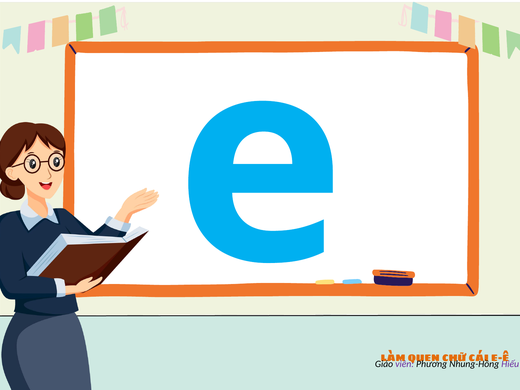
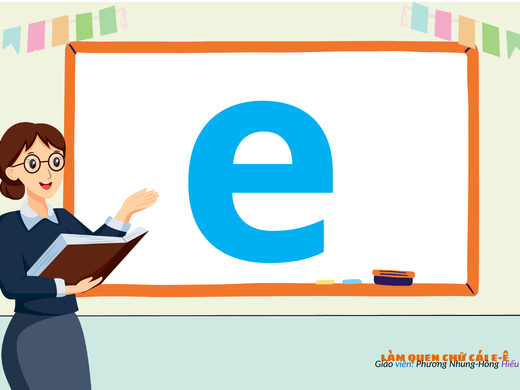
viên colour: purple -> blue (405, 364)
